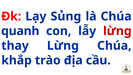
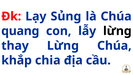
quanh: quanh -> quang (20, 31)
lừng colour: red -> black (117, 31)
trào: trào -> chia (48, 60)
